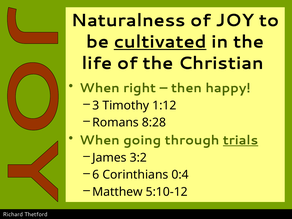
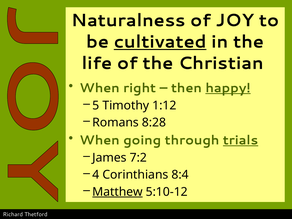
happy underline: none -> present (228, 88)
3: 3 -> 5 (96, 105)
3:2: 3:2 -> 7:2 (138, 158)
6: 6 -> 4 (96, 175)
0:4: 0:4 -> 8:4 (180, 175)
Matthew underline: none -> present (118, 192)
